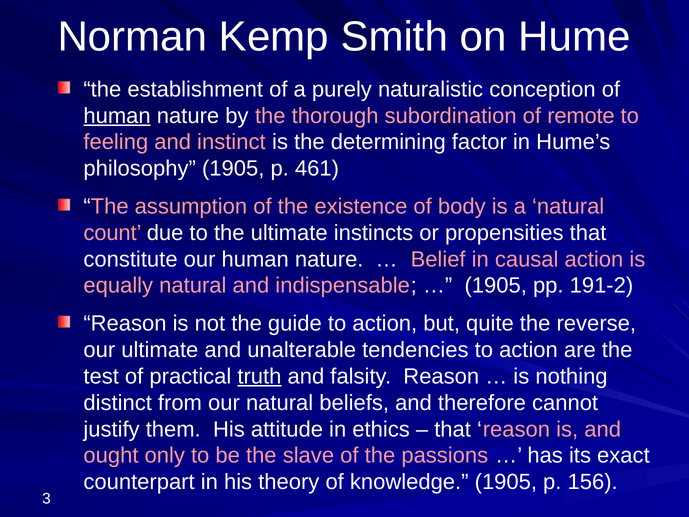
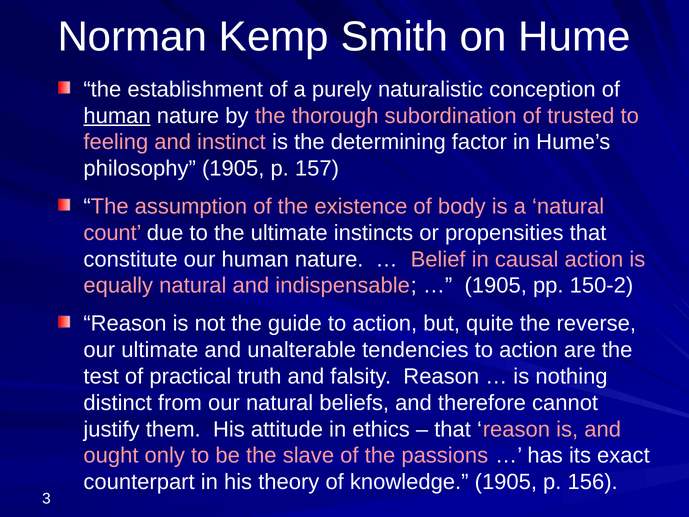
remote: remote -> trusted (581, 116)
461: 461 -> 157 (317, 169)
191-2: 191-2 -> 150-2 (601, 286)
truth underline: present -> none (259, 376)
